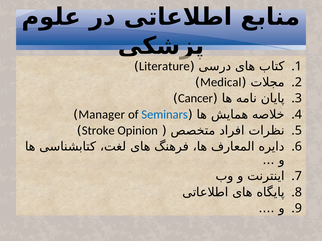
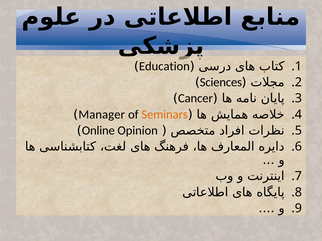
Literature: Literature -> Education (164, 66)
Medical: Medical -> Sciences (221, 82)
Seminars colour: blue -> orange (165, 115)
Stroke: Stroke -> Online (98, 131)
